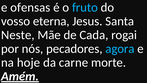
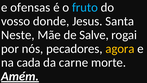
eterna: eterna -> donde (51, 21)
Cada: Cada -> Salve (94, 35)
agora colour: light blue -> yellow (120, 49)
hoje: hoje -> cada (29, 62)
